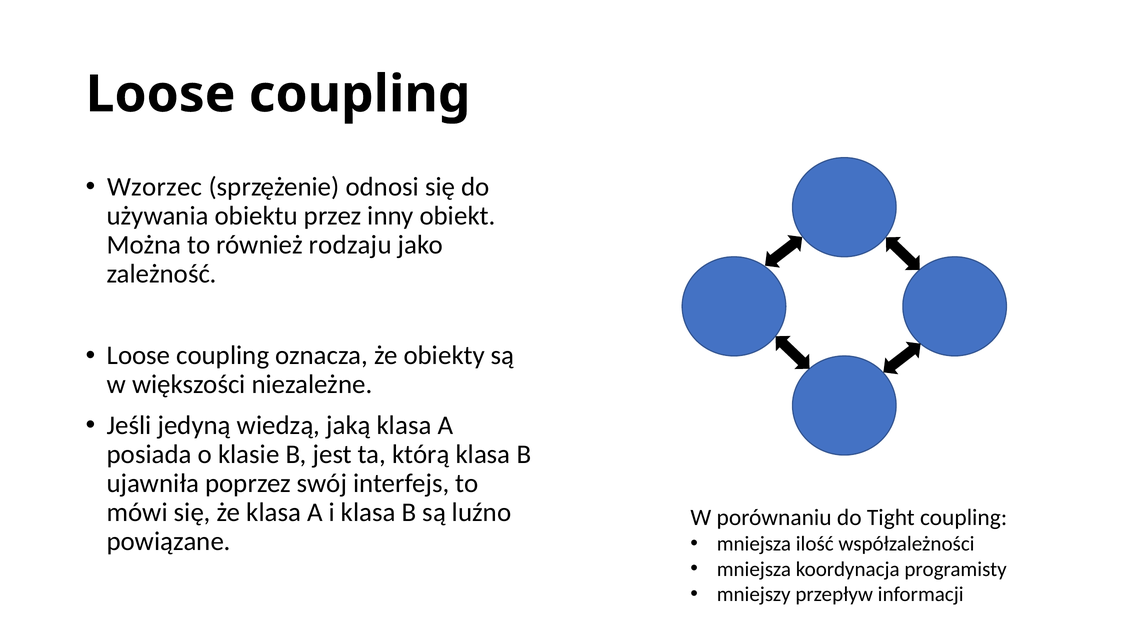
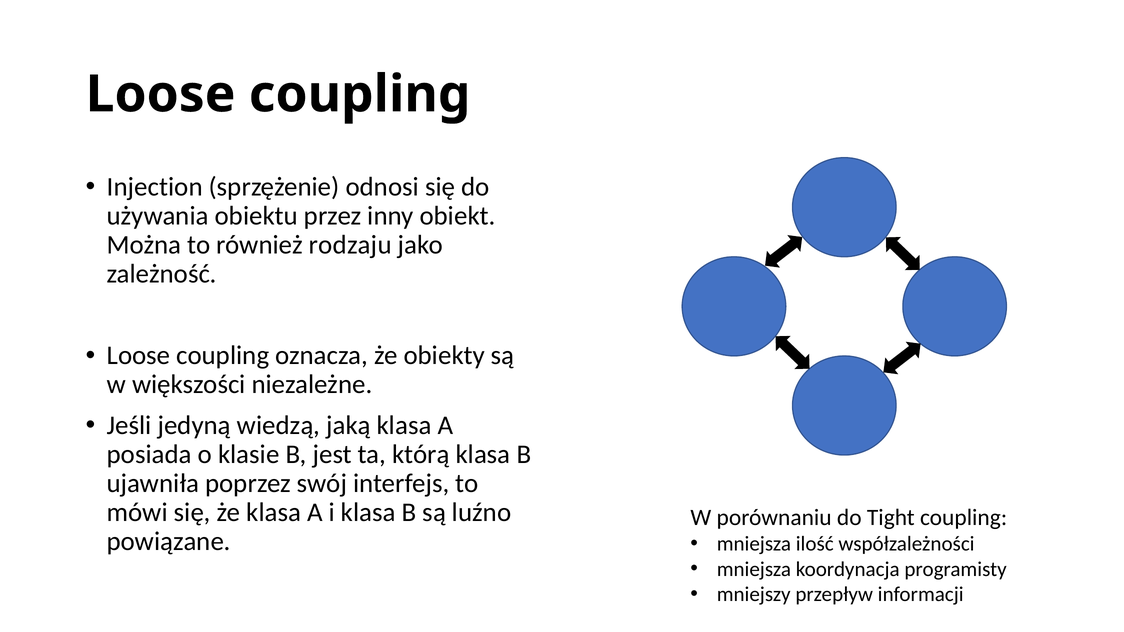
Wzorzec: Wzorzec -> Injection (155, 187)
